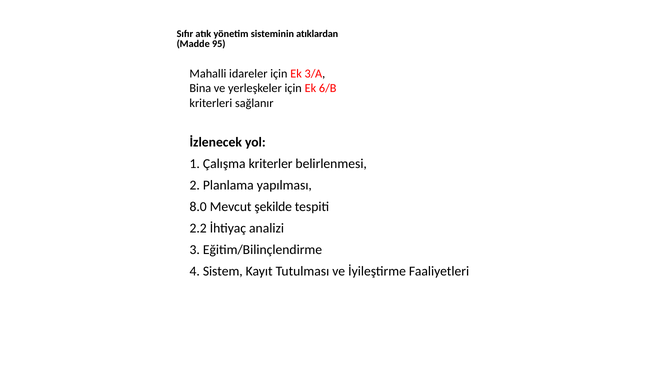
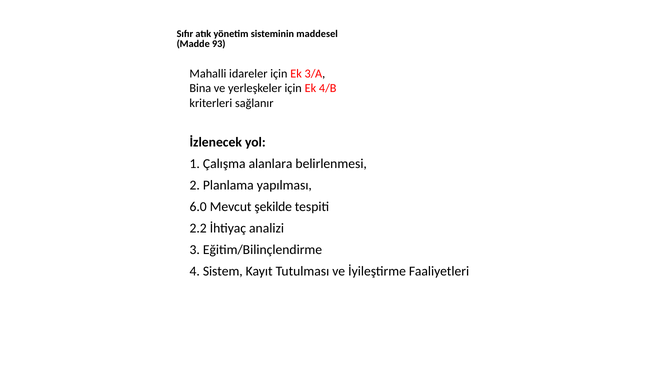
atıklardan: atıklardan -> maddesel (317, 34)
95: 95 -> 93 (219, 44)
6/B: 6/B -> 4/B (328, 88)
kriterler: kriterler -> alanlara (271, 164)
8.0: 8.0 -> 6.0 (198, 207)
